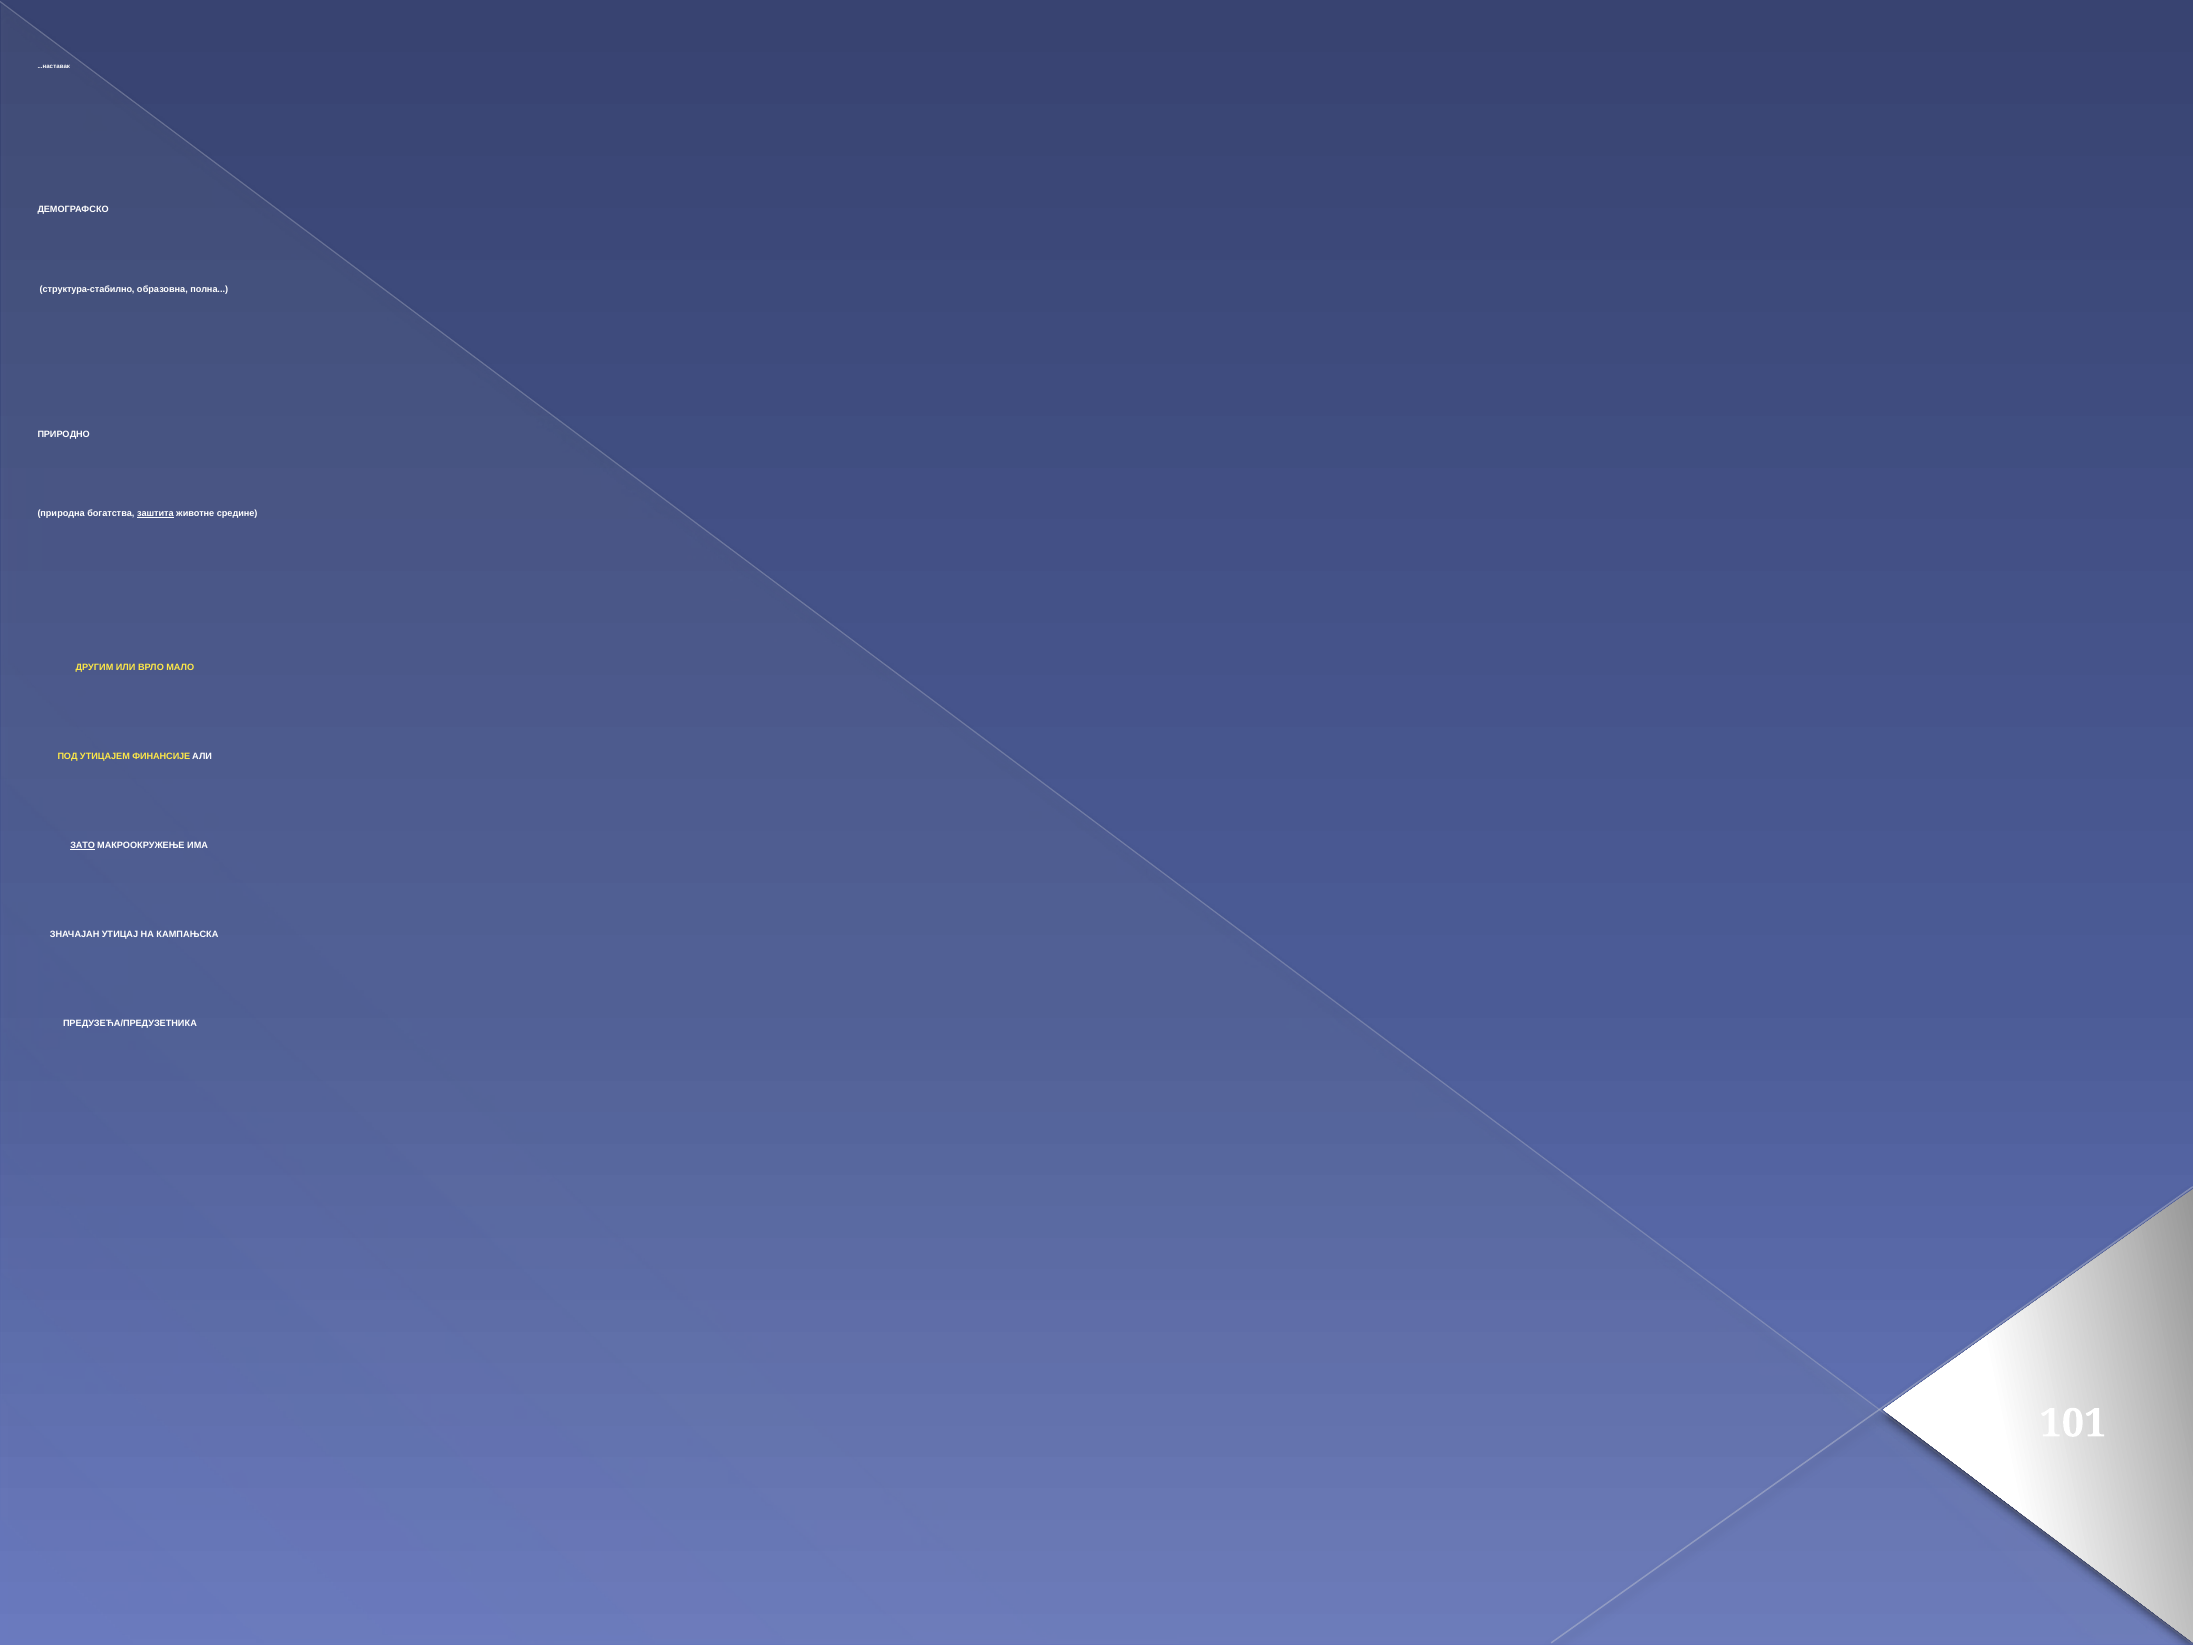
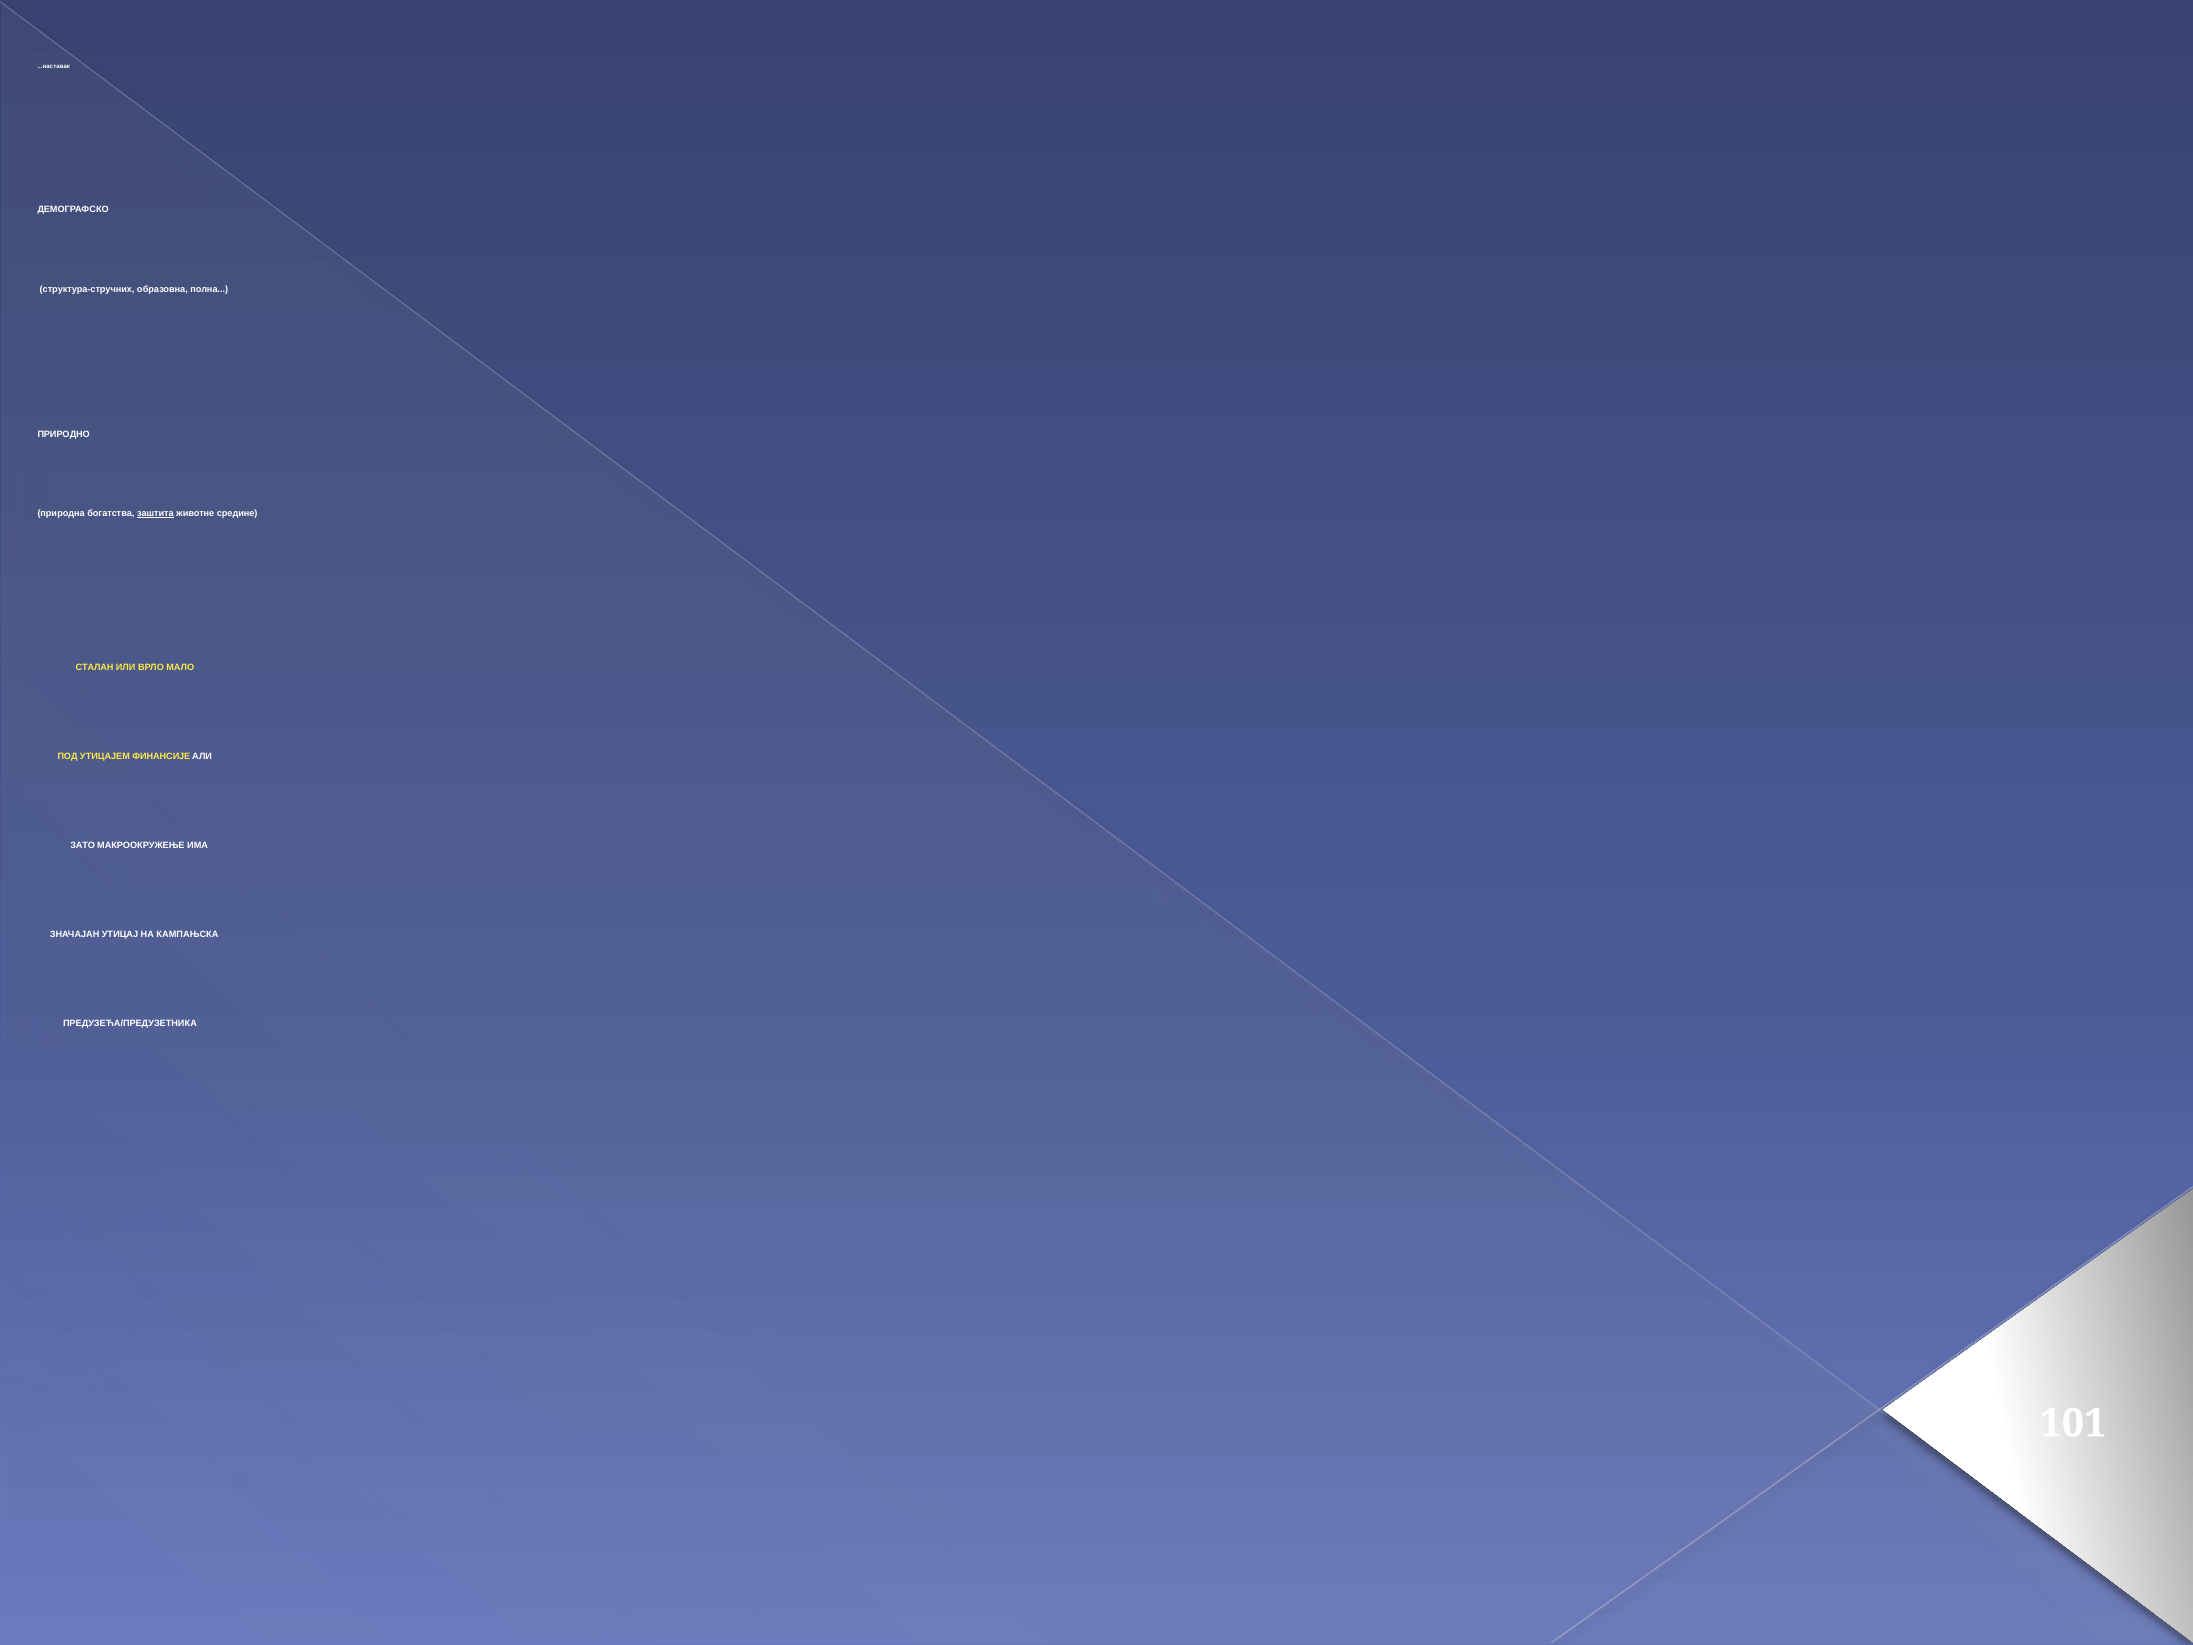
структура-стабилно: структура-стабилно -> структура-стручних (87, 289)
ДРУГИМ: ДРУГИМ -> СТАЛАН (95, 668)
ЗАТО underline: present -> none (83, 846)
